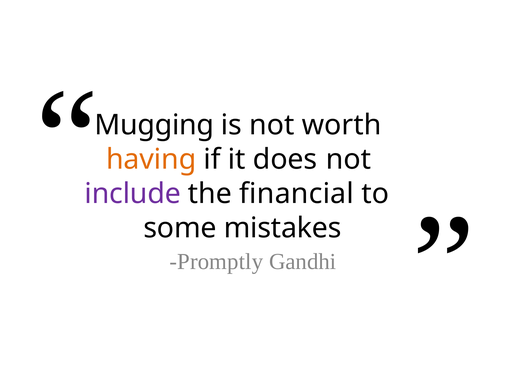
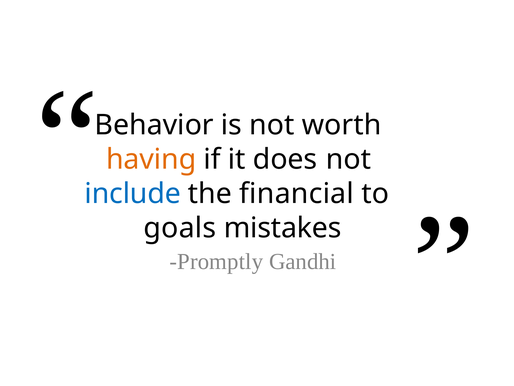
Mugging: Mugging -> Behavior (154, 125)
include colour: purple -> blue (133, 194)
some: some -> goals (180, 228)
